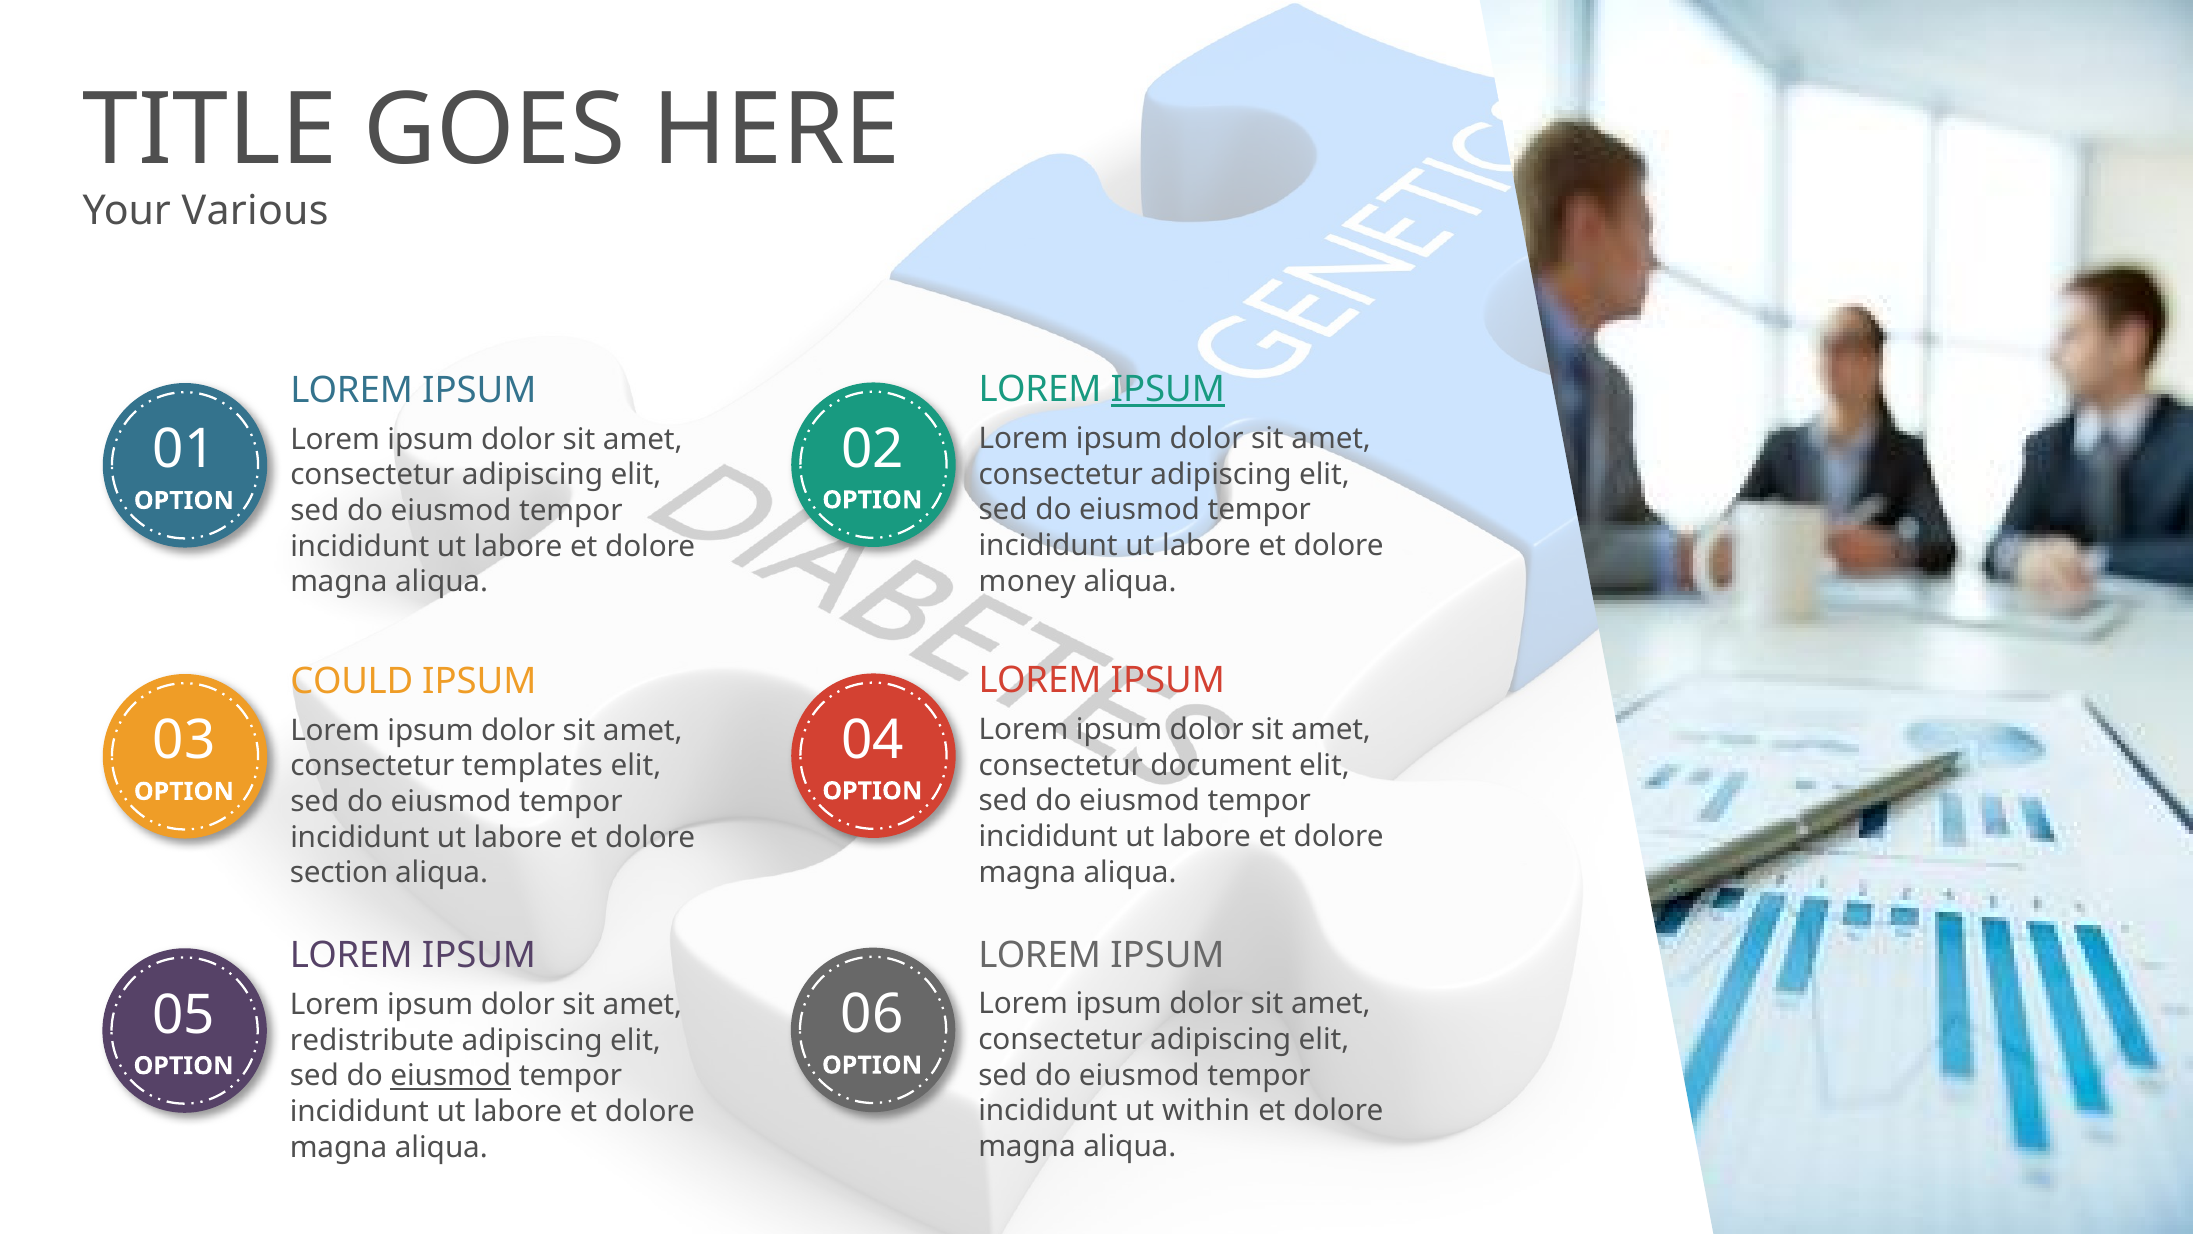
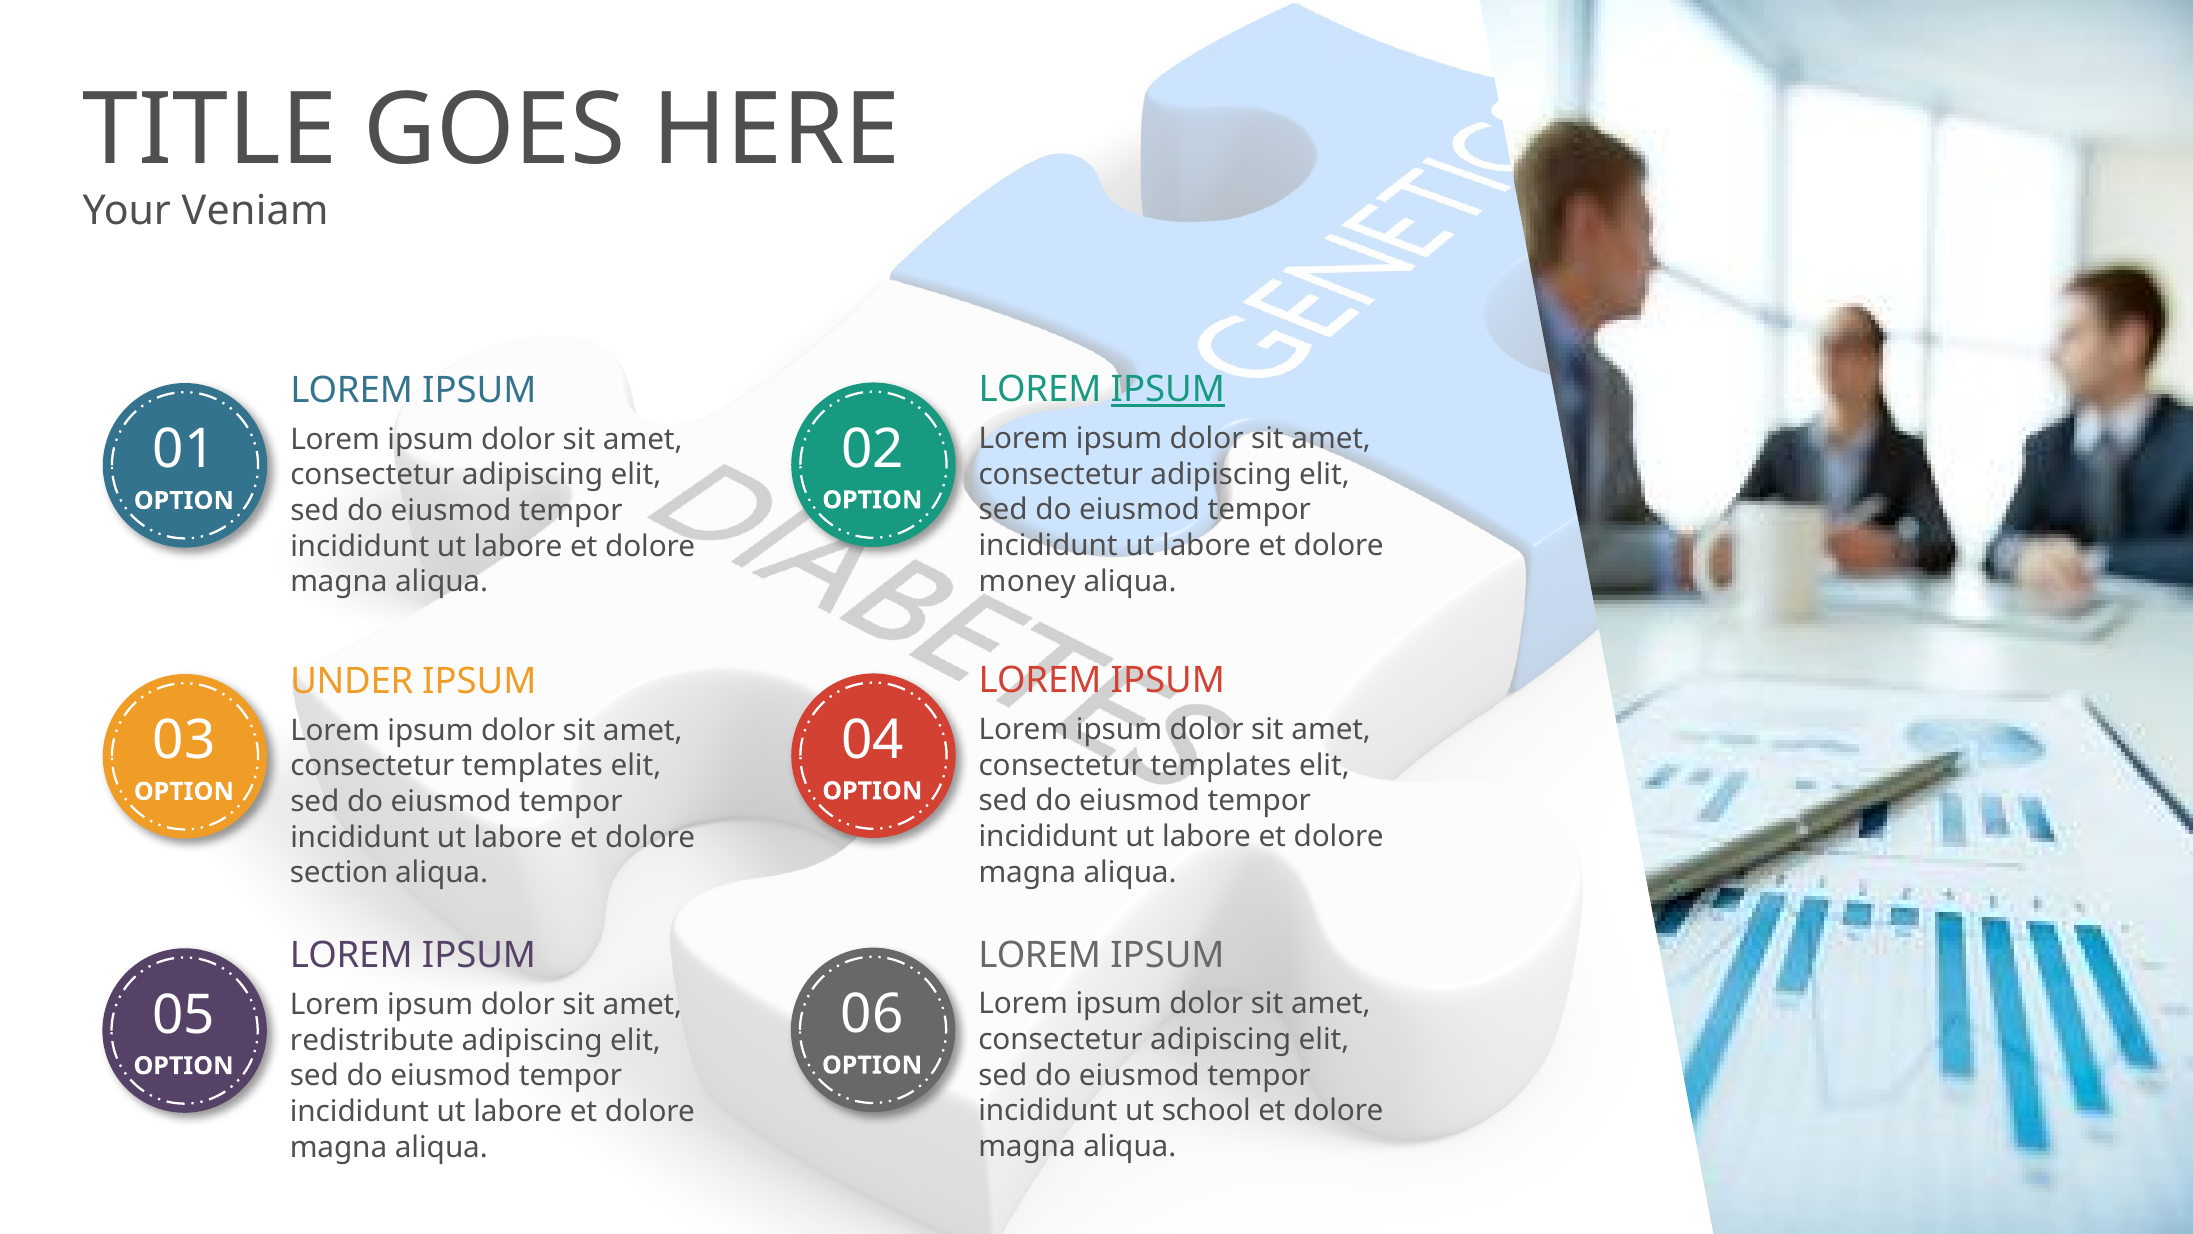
Various: Various -> Veniam (255, 211)
COULD: COULD -> UNDER (352, 681)
document: document -> templates (1221, 765)
eiusmod underline: present -> none (451, 1076)
within: within -> school (1206, 1111)
